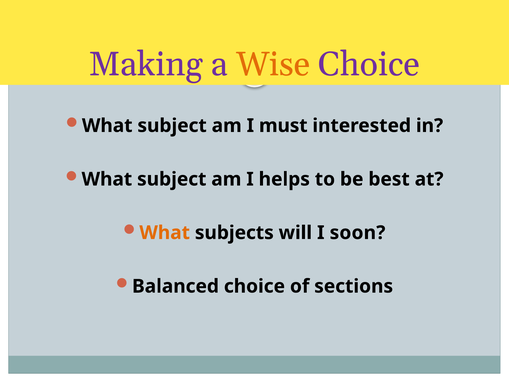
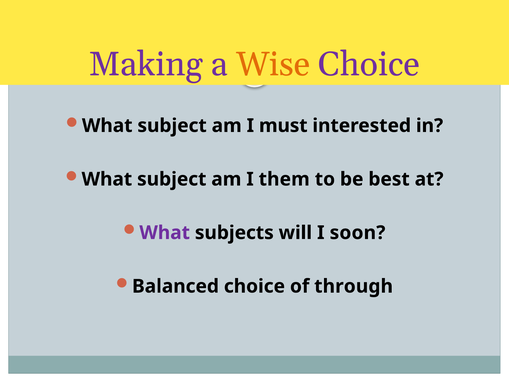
helps: helps -> them (284, 179)
What colour: orange -> purple (165, 233)
sections: sections -> through (354, 286)
